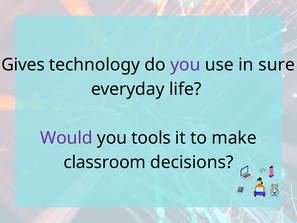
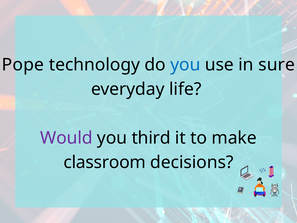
Gives: Gives -> Pope (23, 65)
you colour: purple -> blue (185, 65)
tools: tools -> third (151, 138)
